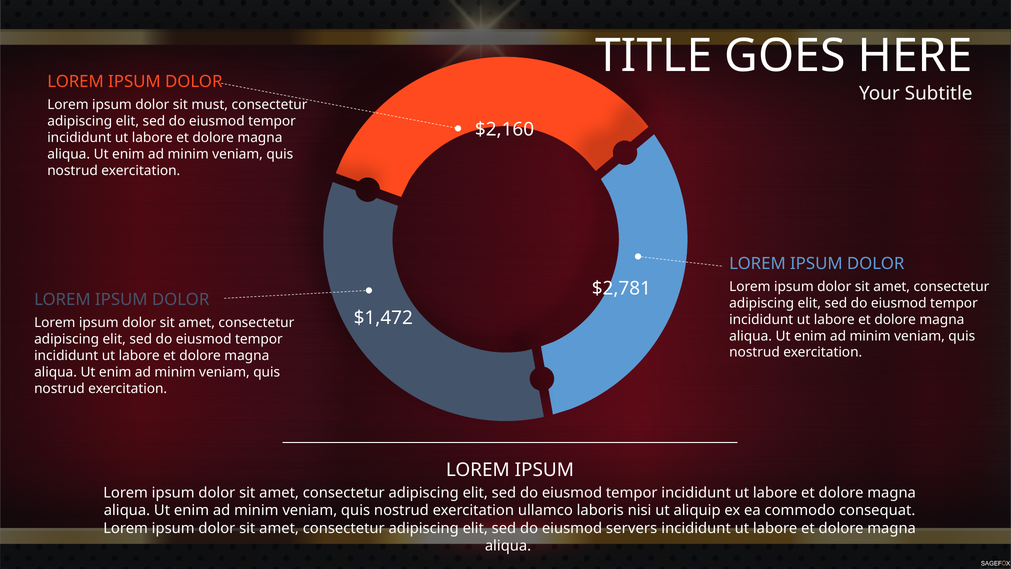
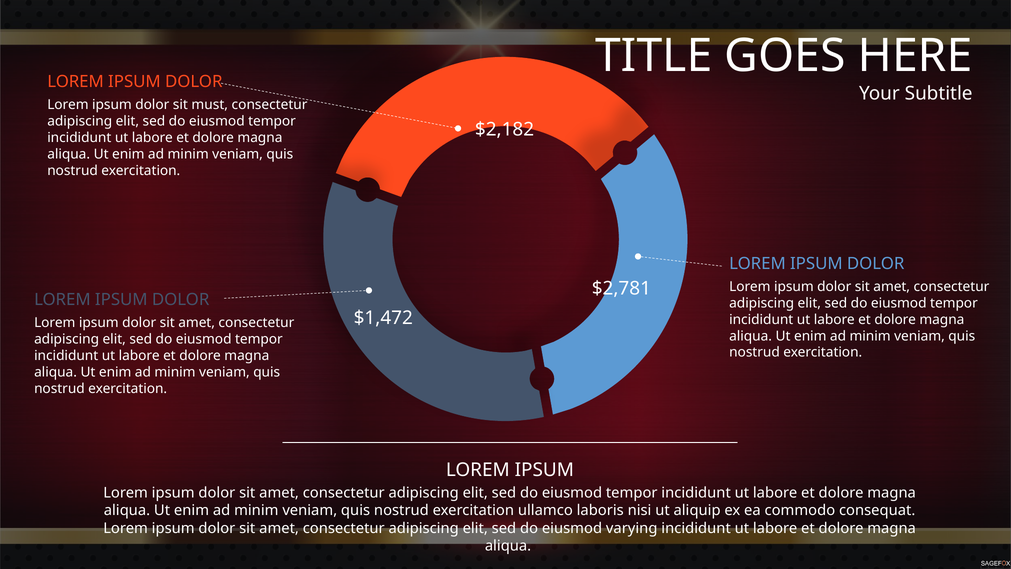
$2,160: $2,160 -> $2,182 (505, 129)
servers: servers -> varying (632, 528)
